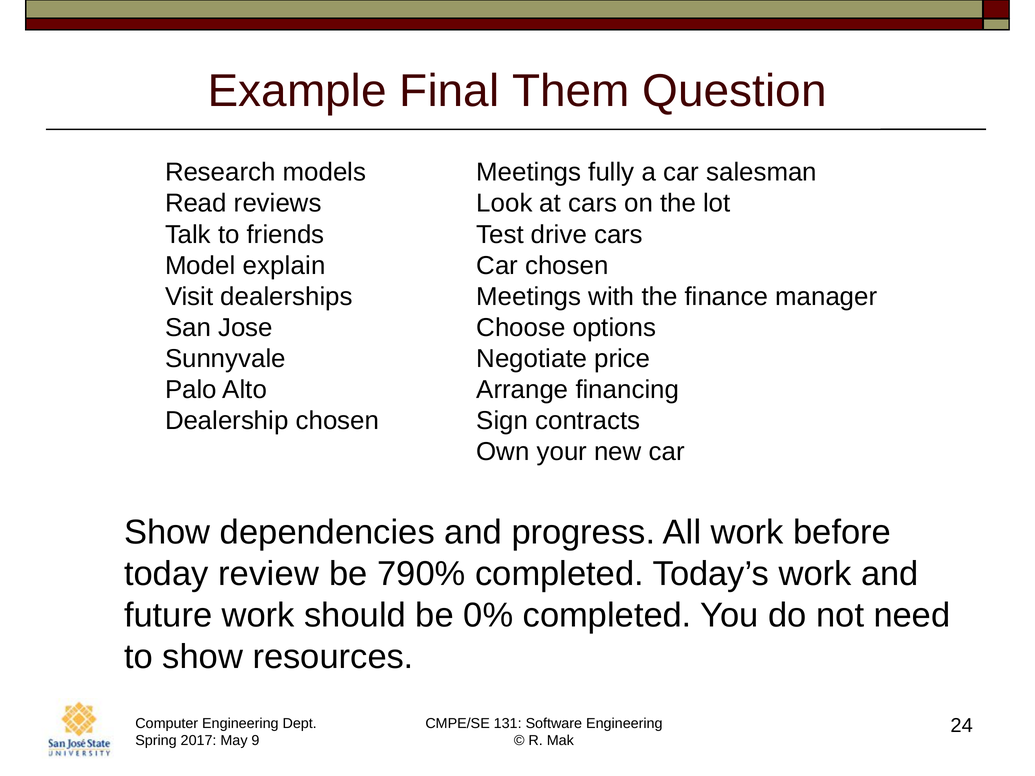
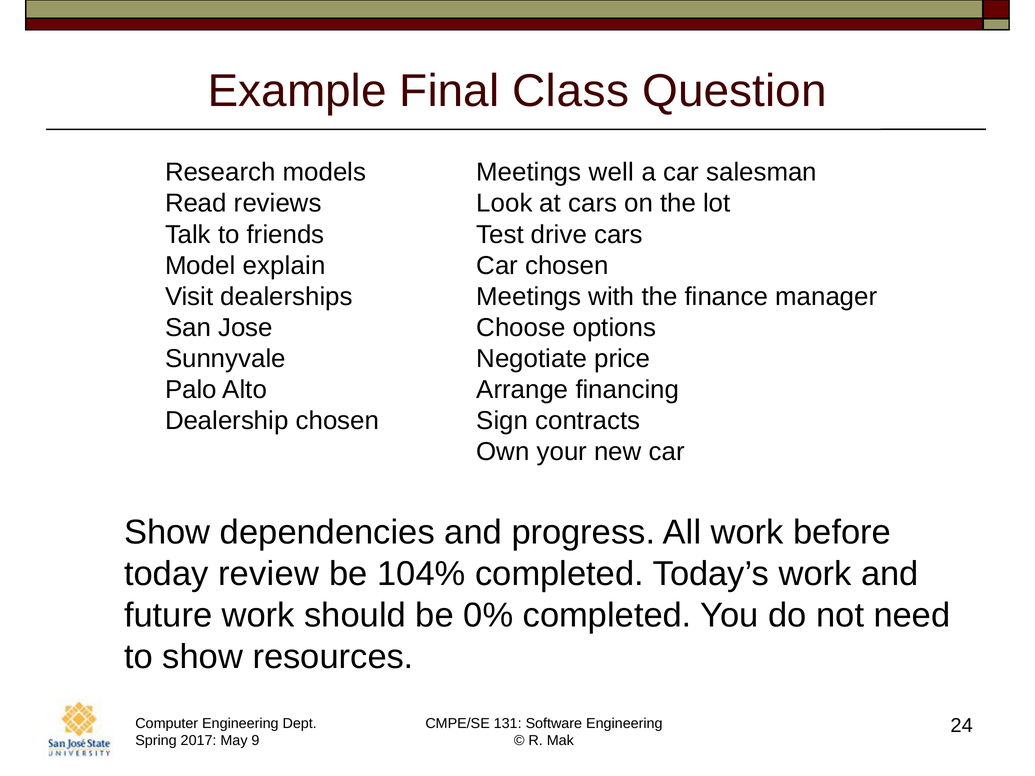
Them: Them -> Class (571, 91)
fully: fully -> well (611, 172)
790%: 790% -> 104% (421, 574)
